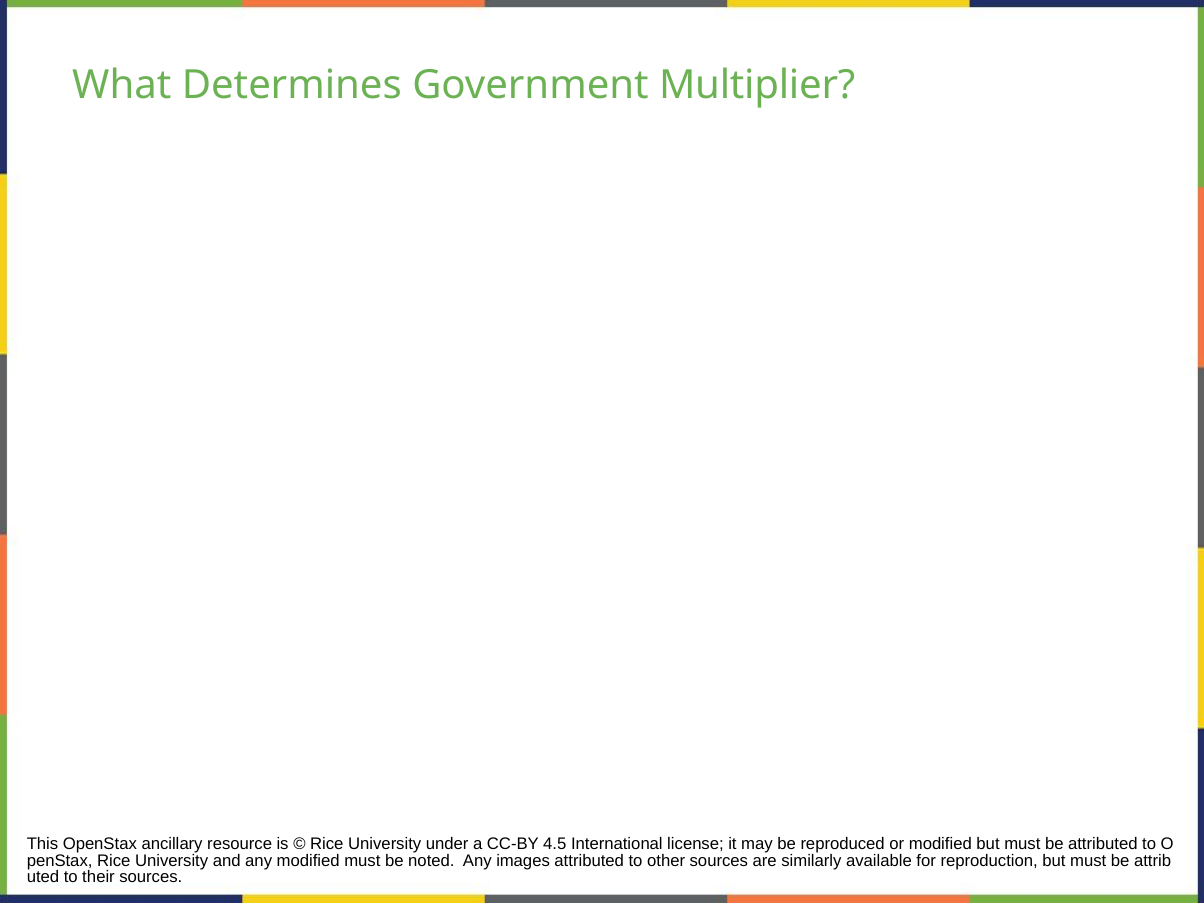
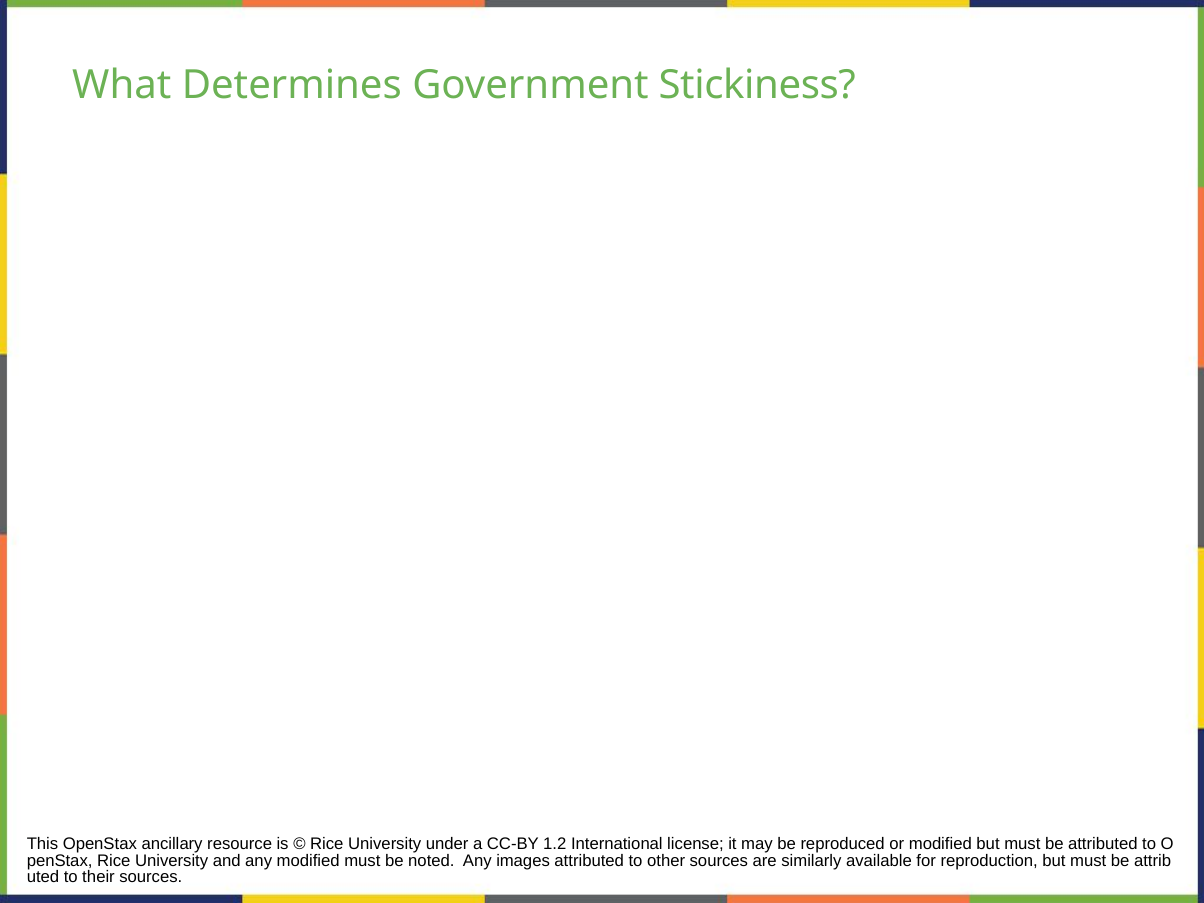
Multiplier: Multiplier -> Stickiness (757, 85)
4.5: 4.5 -> 1.2 (555, 844)
